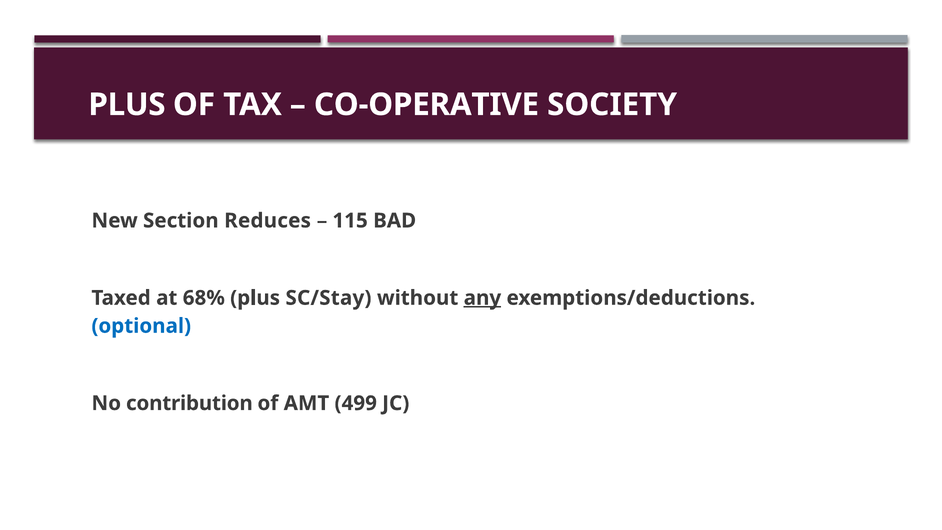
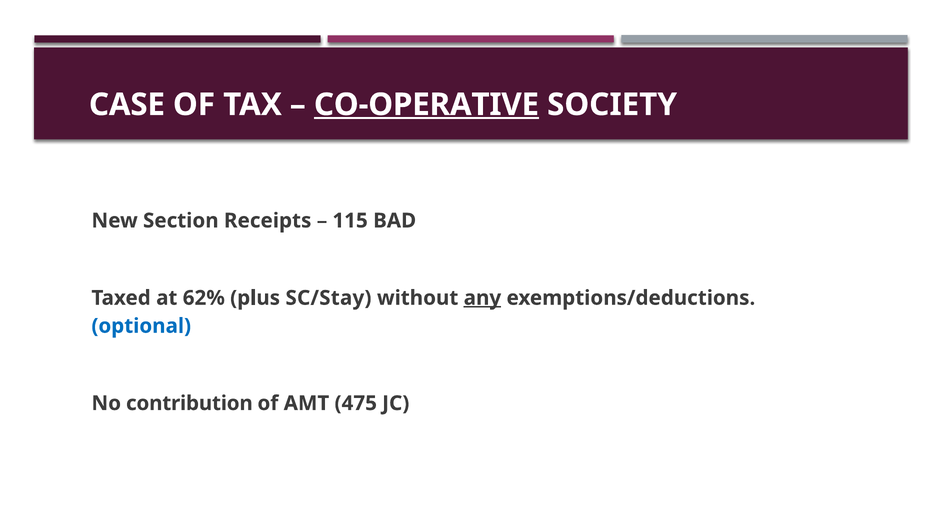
PLUS: PLUS -> CASE (127, 105)
CO-OPERATIVE underline: none -> present (426, 105)
Reduces: Reduces -> Receipts (268, 221)
68%: 68% -> 62% (204, 298)
499: 499 -> 475 (356, 403)
